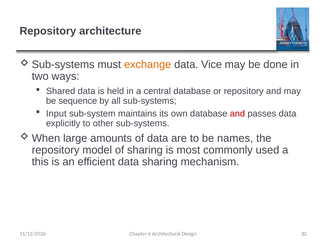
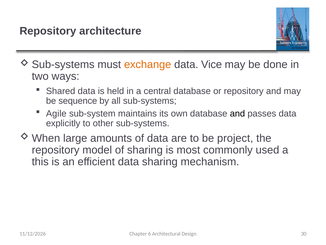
Input: Input -> Agile (56, 113)
and colour: red -> black (237, 113)
names: names -> project (235, 138)
